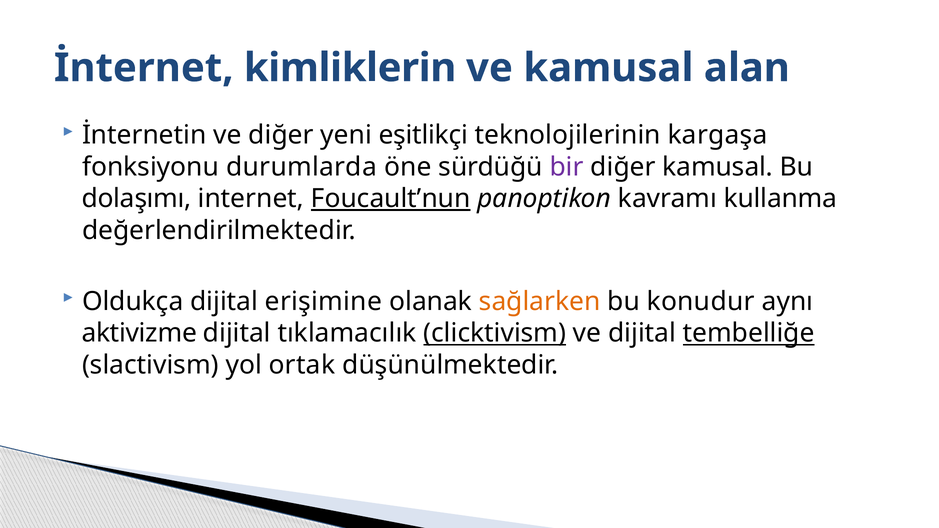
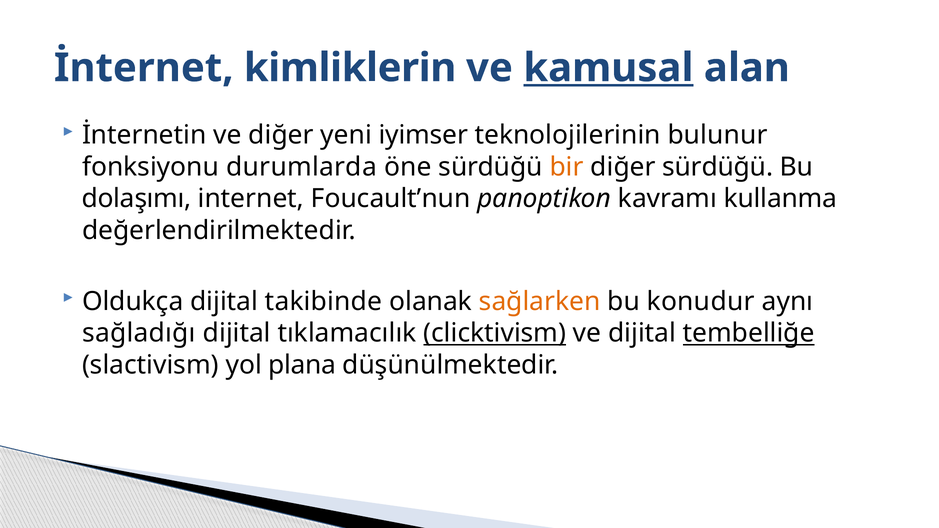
kamusal underline: none -> present (608, 68)
eşitlikçi: eşitlikçi -> iyimser (423, 135)
kargaşa: kargaşa -> bulunur (718, 135)
bir colour: purple -> orange (567, 167)
diğer kamusal: kamusal -> sürdüğü (718, 167)
Foucault’nun underline: present -> none (391, 199)
erişimine: erişimine -> takibinde (324, 302)
aktivizme: aktivizme -> sağladığı (139, 333)
ortak: ortak -> plana (302, 365)
